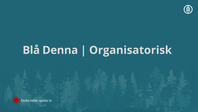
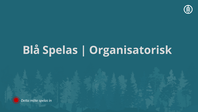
Blå Denna: Denna -> Spelas (60, 50)
